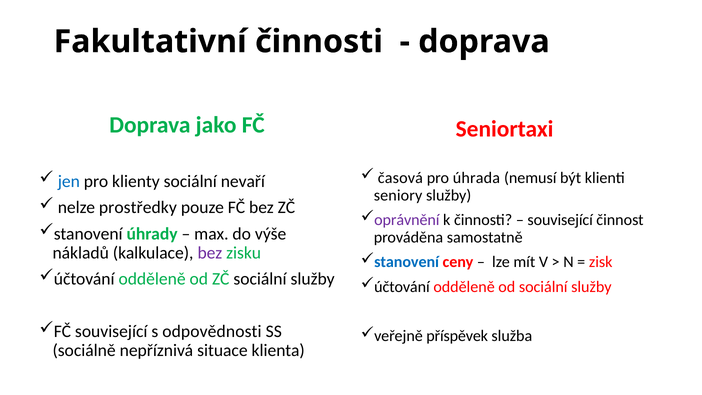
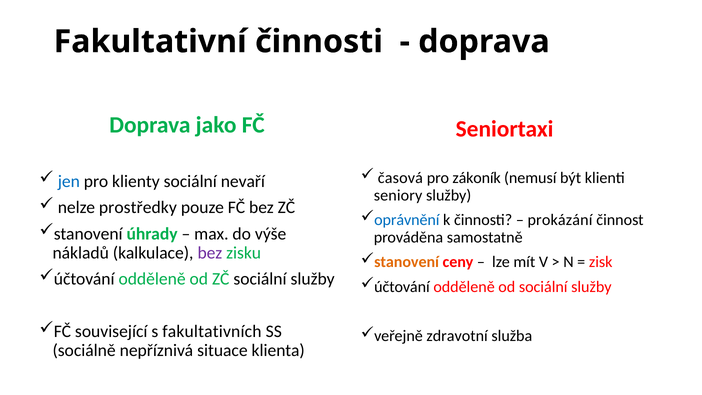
úhrada: úhrada -> zákoník (477, 178)
oprávnění colour: purple -> blue (407, 220)
související: související -> prokázání (560, 220)
stanovení colour: blue -> orange (407, 262)
odpovědnosti: odpovědnosti -> fakultativních (212, 331)
příspěvek: příspěvek -> zdravotní (457, 336)
